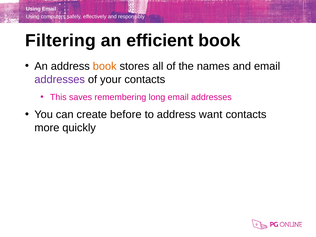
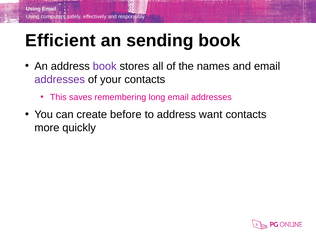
Filtering: Filtering -> Efficient (60, 41)
efficient: efficient -> sending (160, 41)
book colour: orange -> purple (105, 66)
